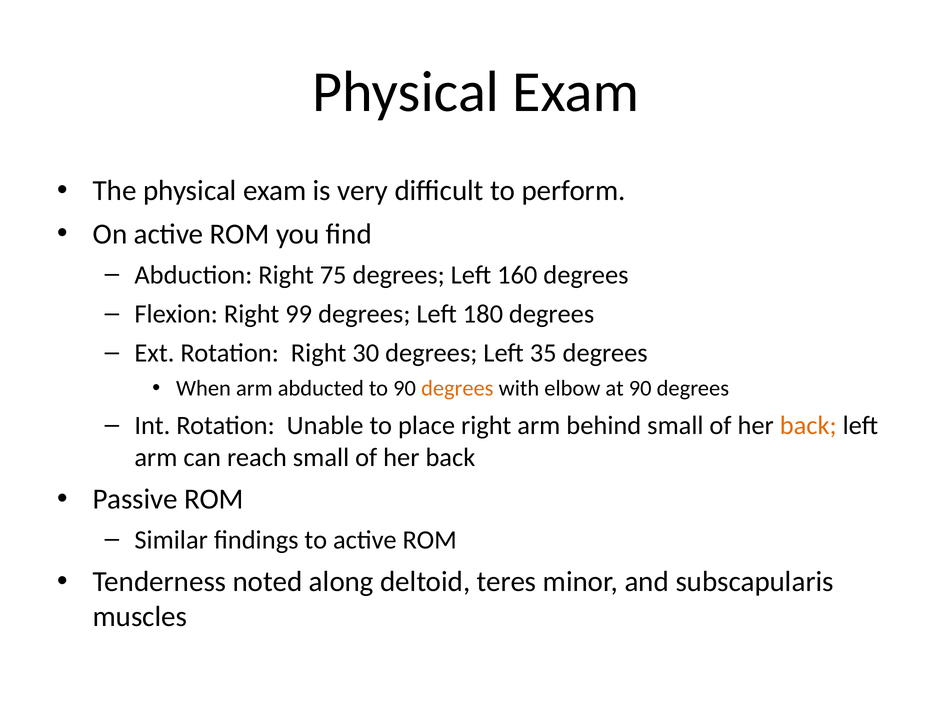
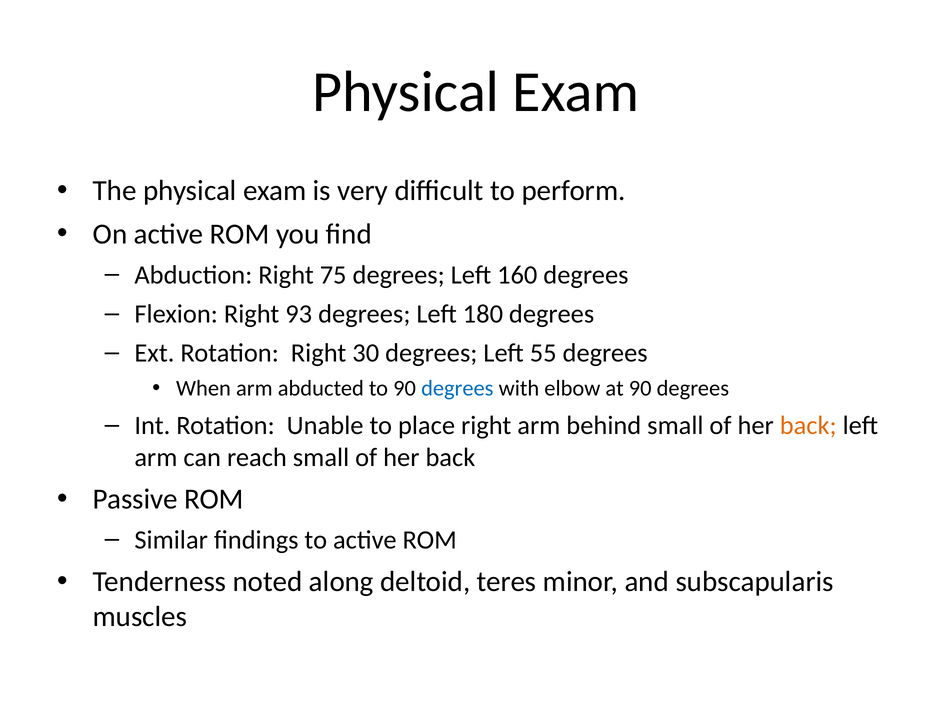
99: 99 -> 93 (299, 314)
35: 35 -> 55 (543, 353)
degrees colour: orange -> blue (457, 389)
